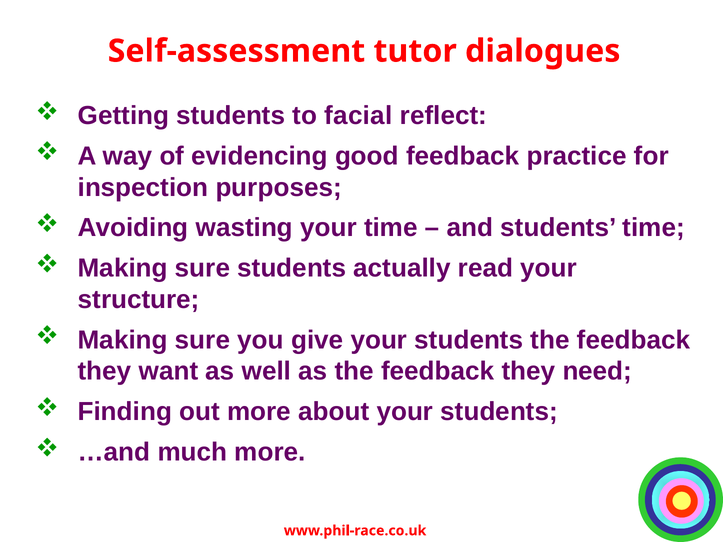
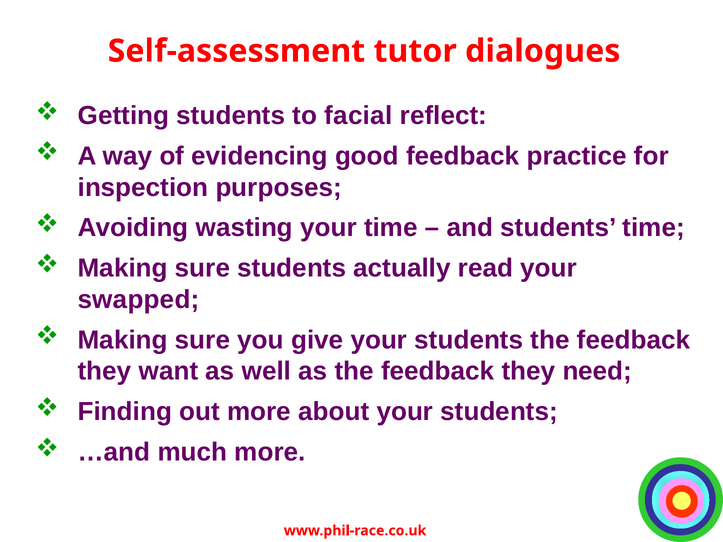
structure: structure -> swapped (139, 300)
